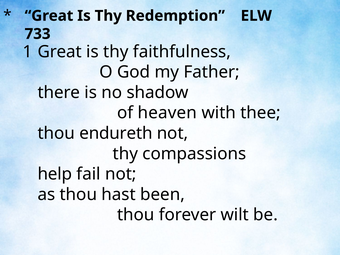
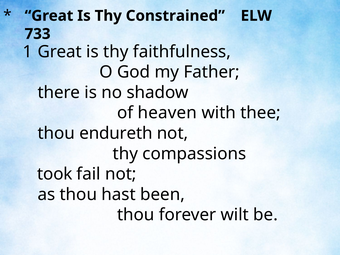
Redemption: Redemption -> Constrained (175, 16)
help: help -> took (55, 174)
